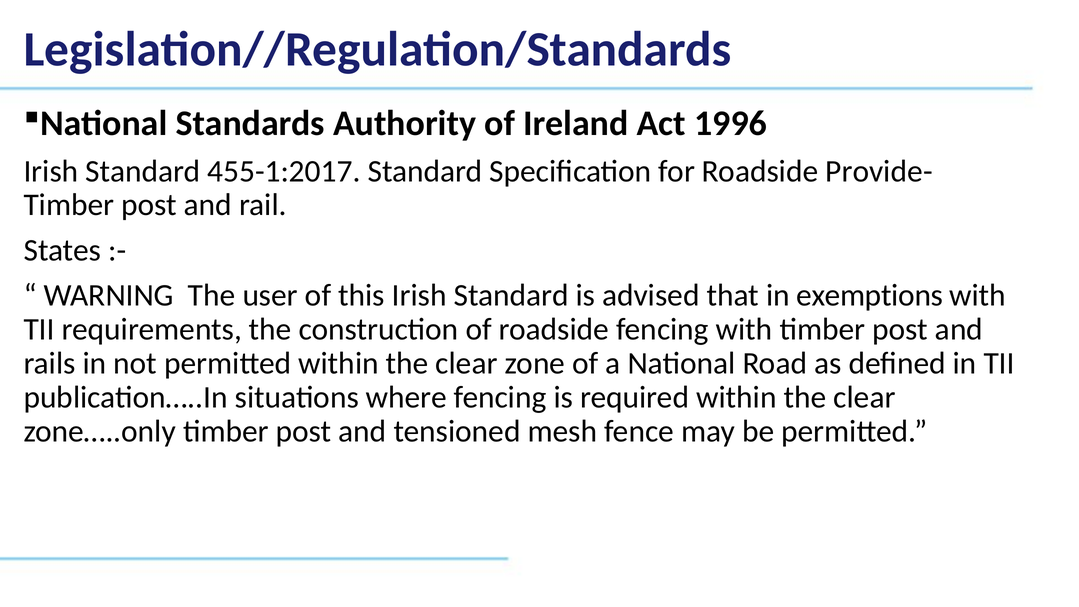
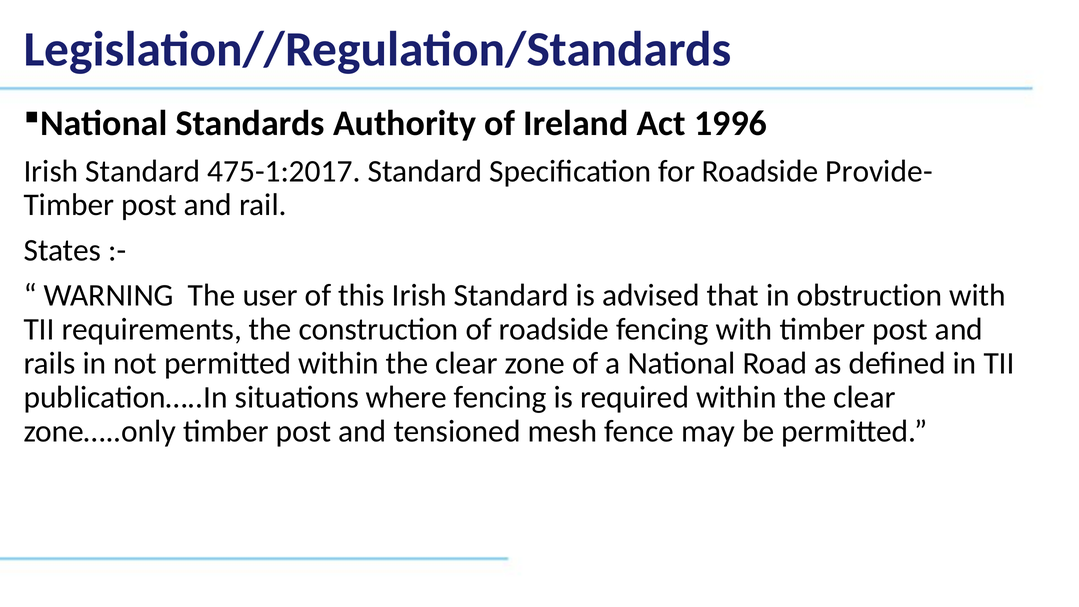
455-1:2017: 455-1:2017 -> 475-1:2017 (284, 171)
exemptions: exemptions -> obstruction (870, 295)
